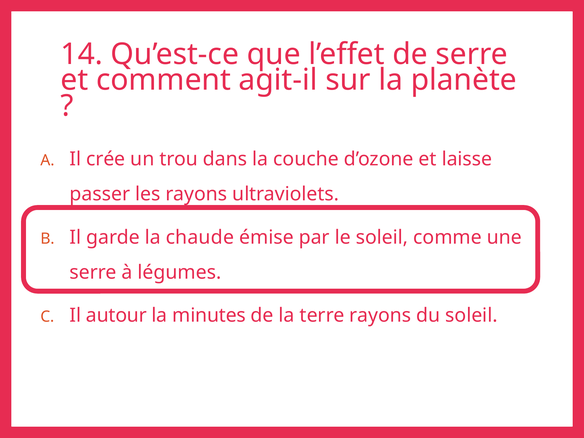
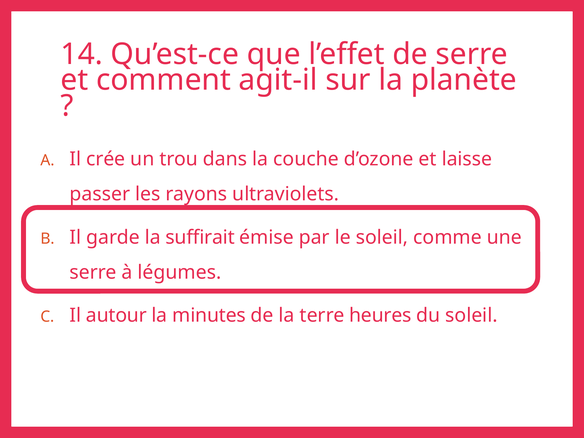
chaude: chaude -> suffirait (200, 237)
terre rayons: rayons -> heures (380, 315)
